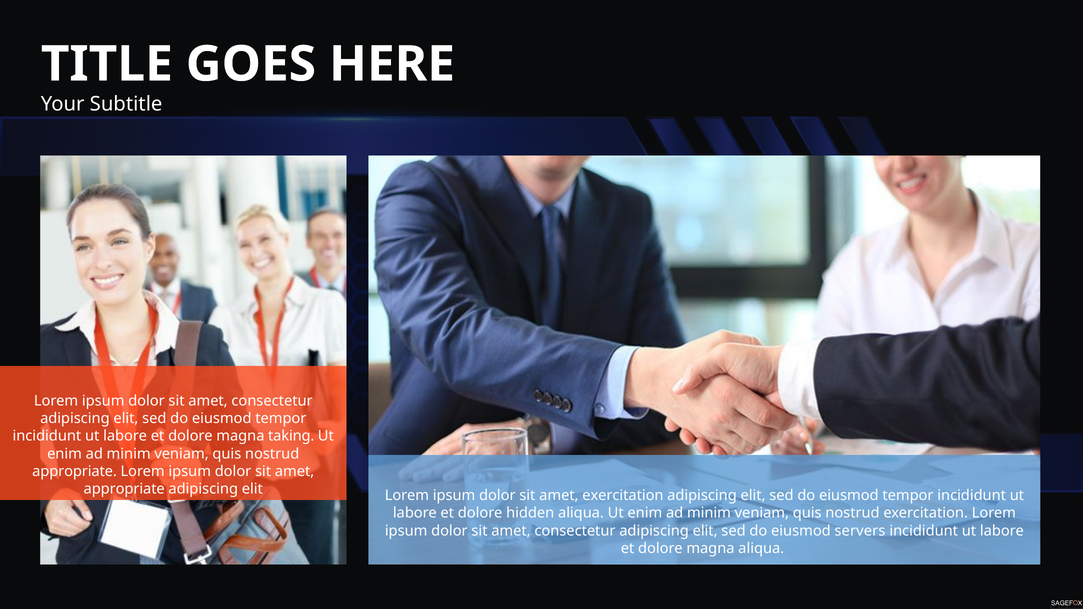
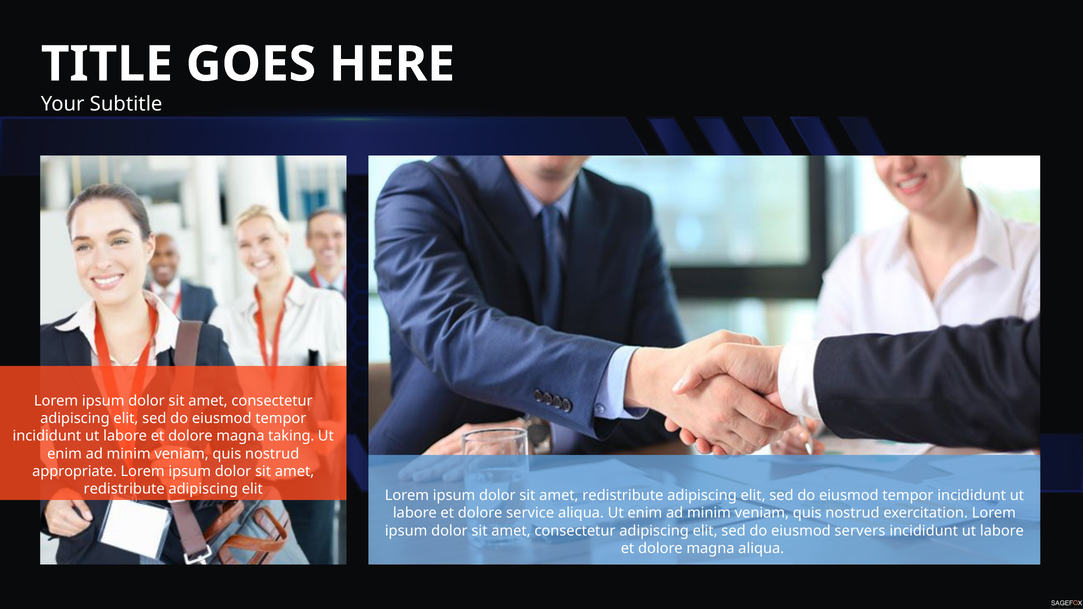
appropriate: appropriate -> redistribute (124, 489)
exercitation: exercitation -> redistribute (623, 496)
hidden: hidden -> service (530, 513)
